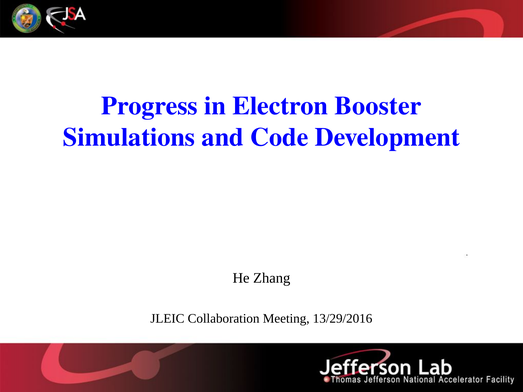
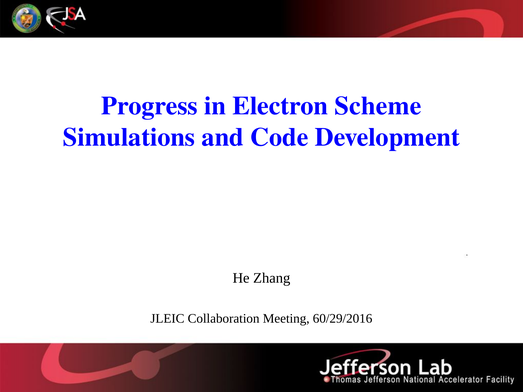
Booster: Booster -> Scheme (378, 106)
13/29/2016: 13/29/2016 -> 60/29/2016 (343, 319)
